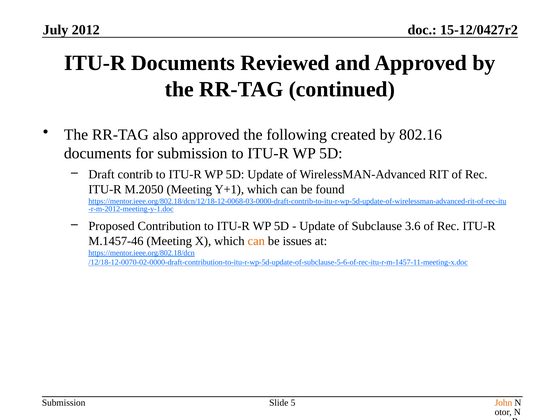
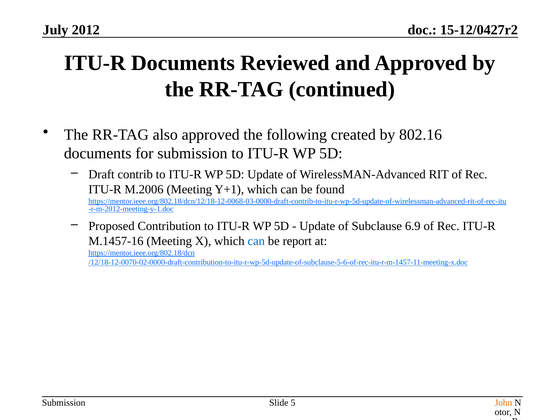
M.2050: M.2050 -> M.2006 (144, 189)
3.6: 3.6 -> 6.9 (413, 226)
M.1457-46: M.1457-46 -> M.1457-16 (116, 241)
can colour: orange -> blue (256, 241)
issues: issues -> report (297, 241)
